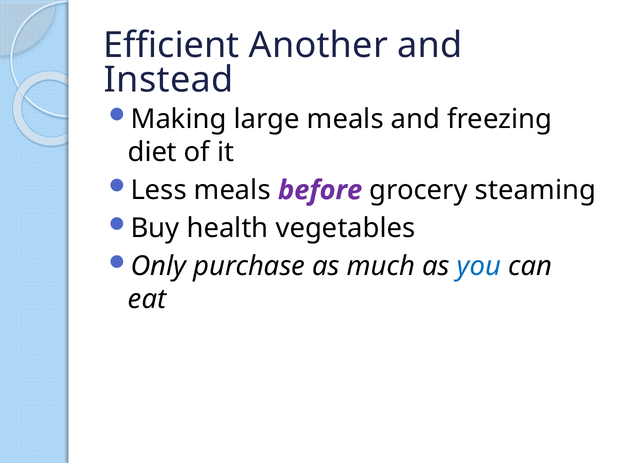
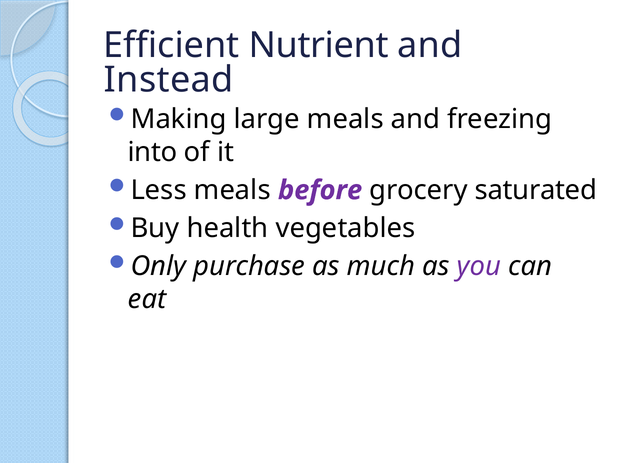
Another: Another -> Nutrient (319, 45)
diet: diet -> into (152, 152)
steaming: steaming -> saturated (536, 190)
you colour: blue -> purple (479, 267)
